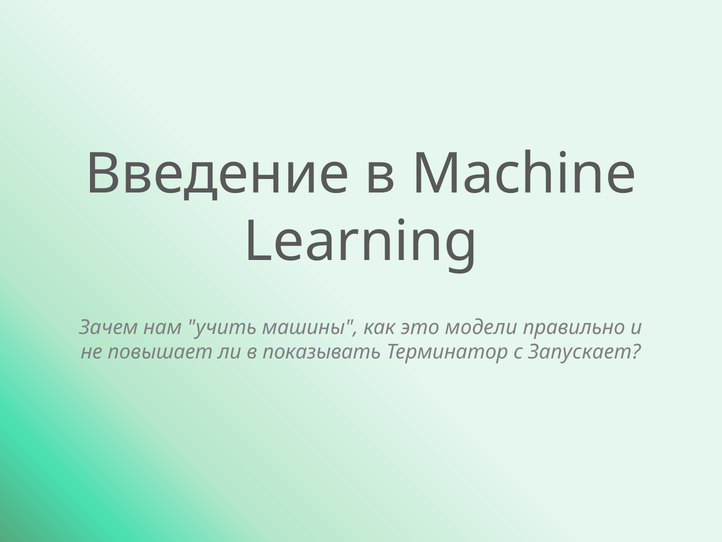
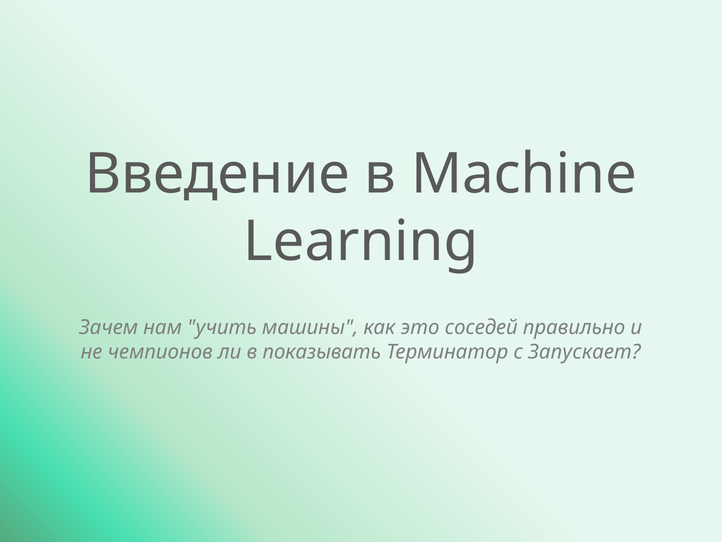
модели: модели -> соседей (481, 327)
повышает: повышает -> чемпионов (160, 352)
